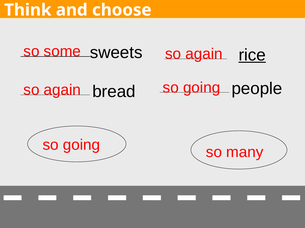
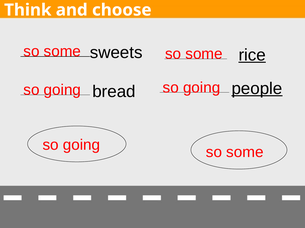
again: again -> some (204, 54)
again: again -> going (62, 90)
people underline: none -> present (257, 89)
many: many -> some (245, 153)
